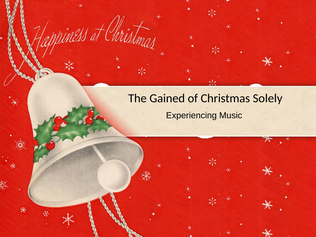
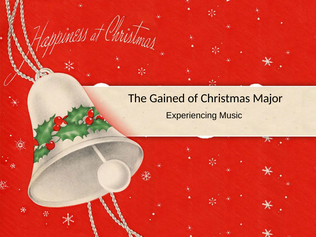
Solely: Solely -> Major (268, 98)
